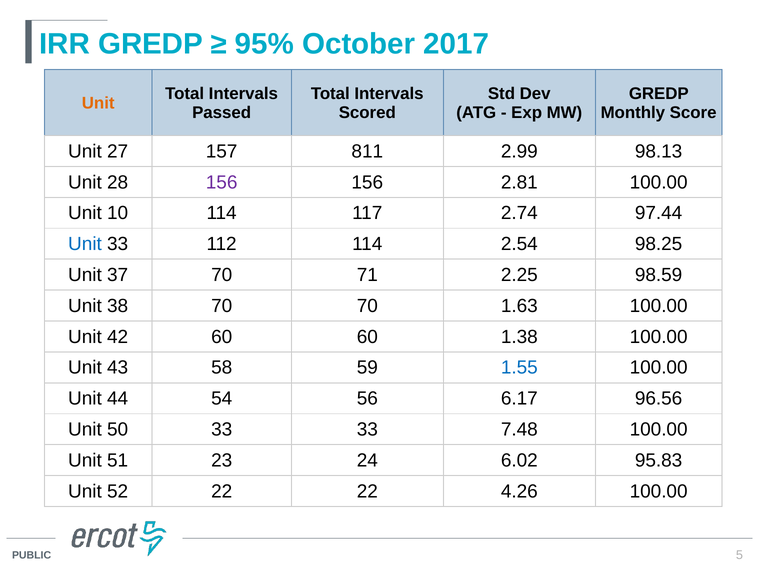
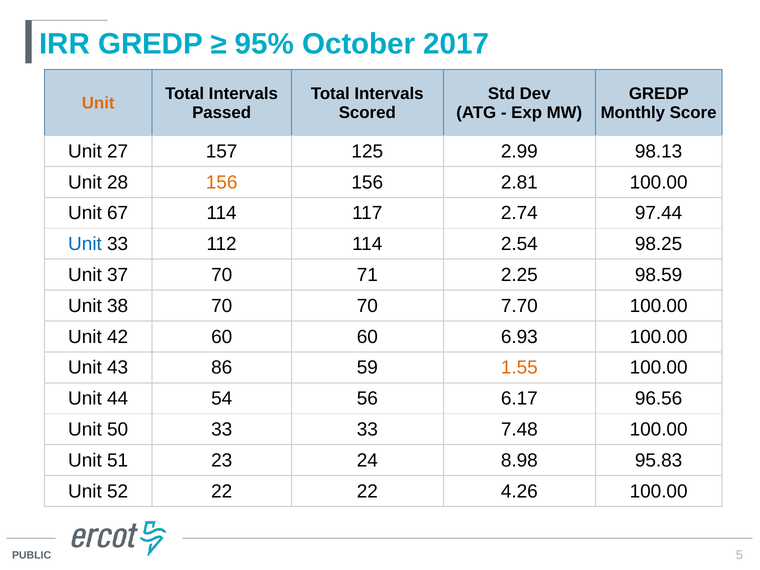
811: 811 -> 125 (367, 151)
156 colour: purple -> orange (222, 182)
10: 10 -> 67 (118, 213)
1.63: 1.63 -> 7.70 (519, 306)
1.38: 1.38 -> 6.93 (519, 337)
58: 58 -> 86 (222, 368)
1.55 colour: blue -> orange (519, 368)
6.02: 6.02 -> 8.98 (519, 460)
